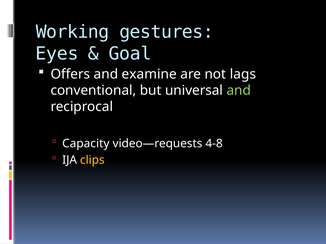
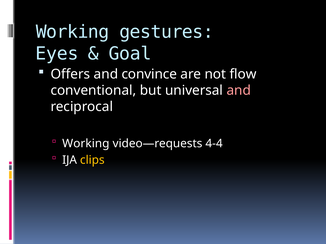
examine: examine -> convince (149, 74)
lags: lags -> flow (243, 74)
and colour: light green -> pink (239, 91)
Capacity: Capacity -> Working (86, 144)
4-8: 4-8 -> 4-4 (214, 144)
